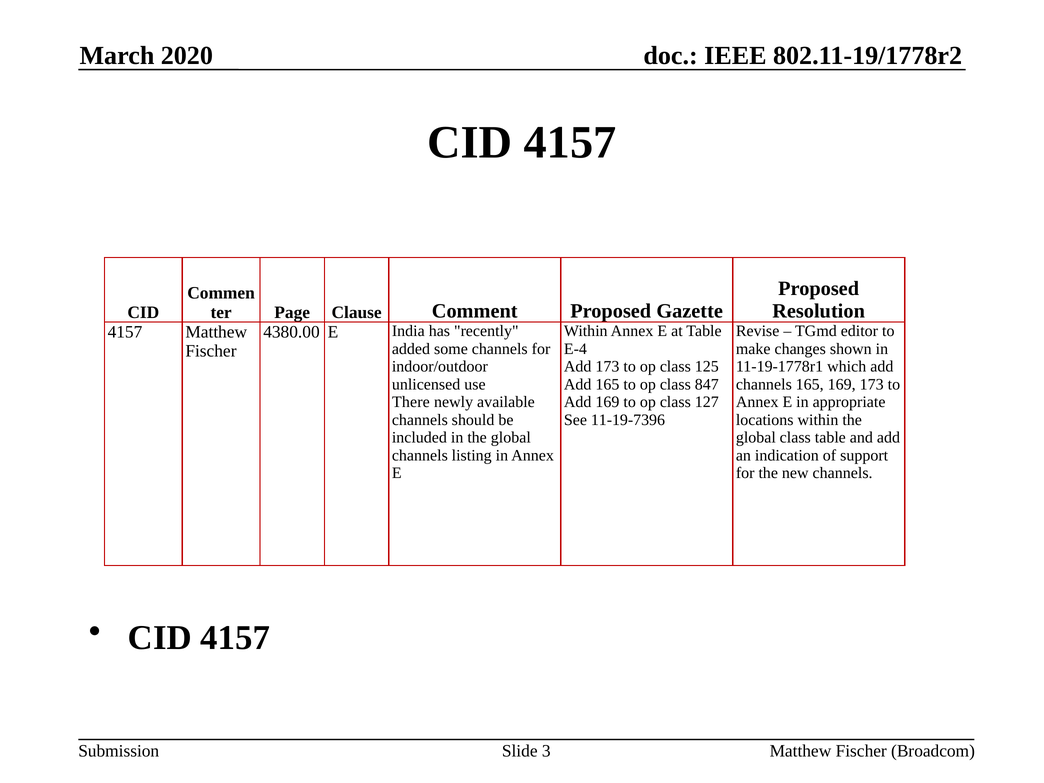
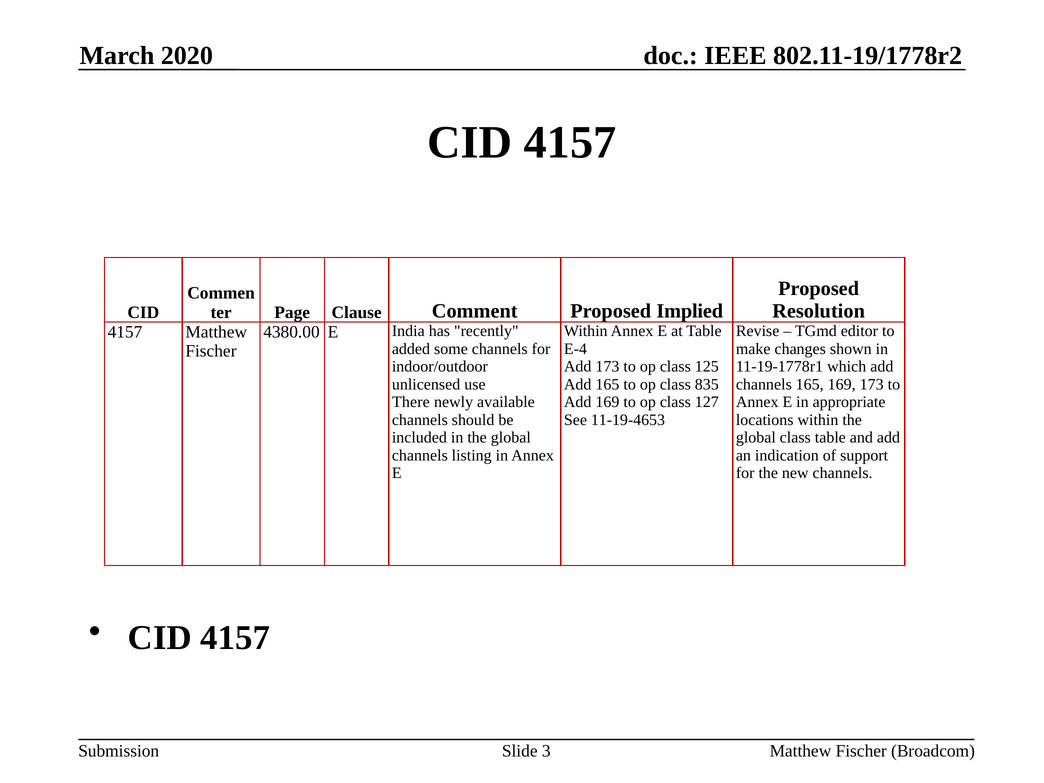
Gazette: Gazette -> Implied (690, 311)
847: 847 -> 835 (707, 384)
11-19-7396: 11-19-7396 -> 11-19-4653 (628, 420)
